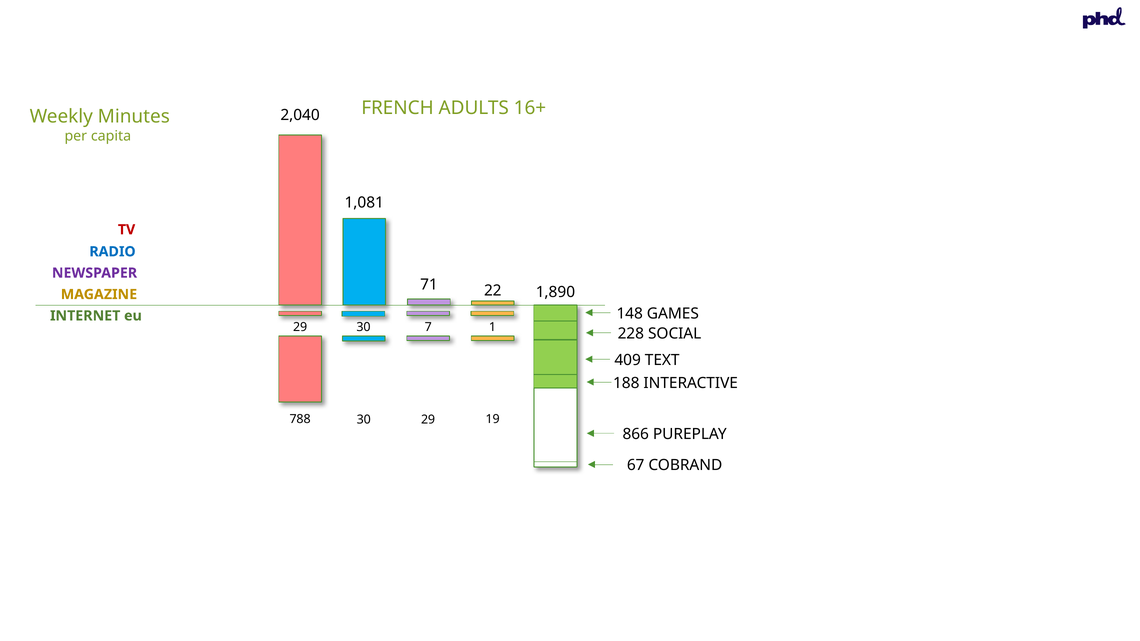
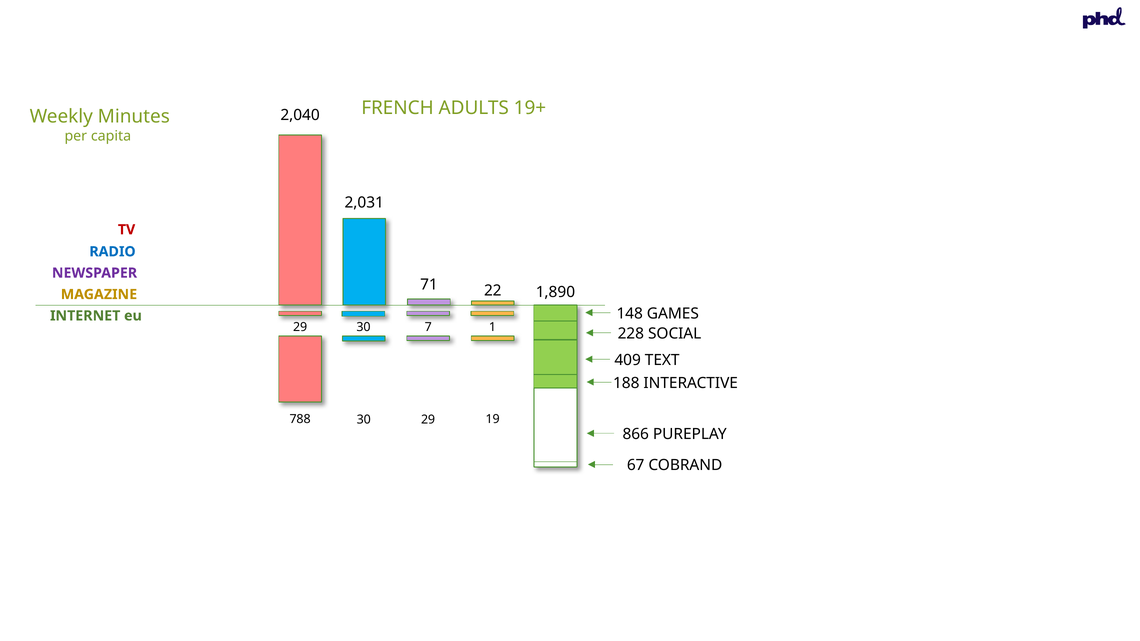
16+: 16+ -> 19+ (530, 108)
1,081: 1,081 -> 2,031 (364, 203)
